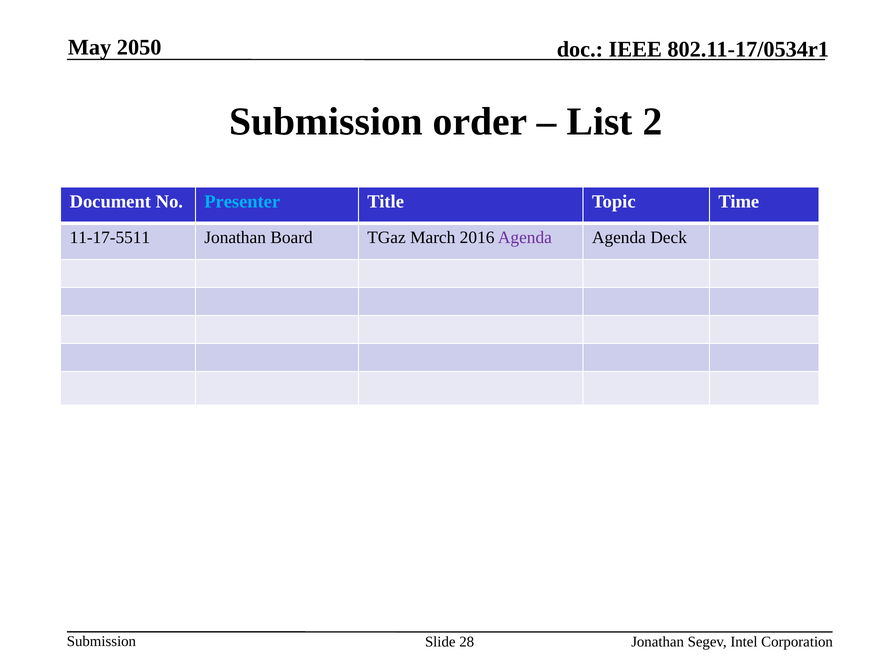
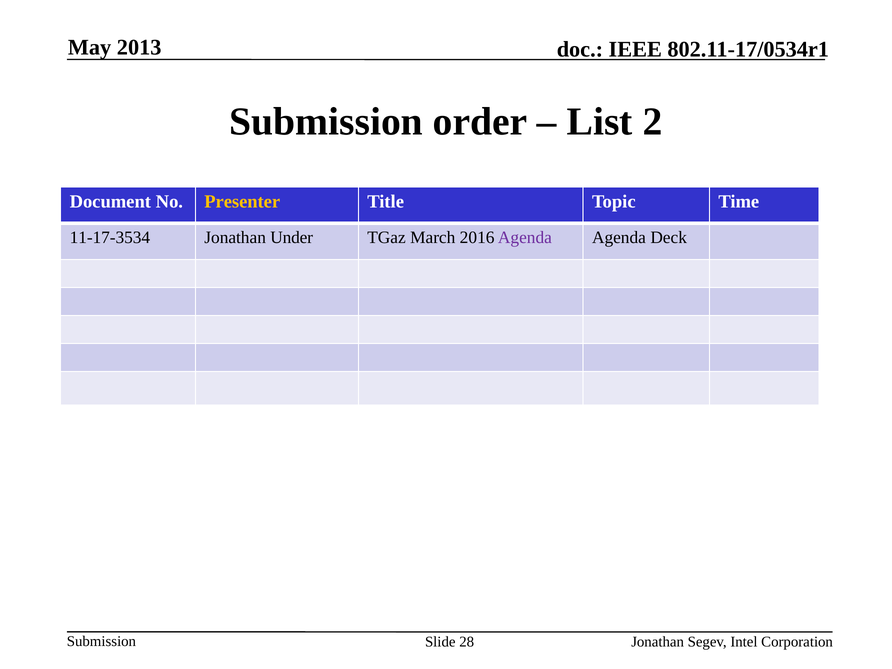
2050: 2050 -> 2013 (139, 47)
Presenter colour: light blue -> yellow (242, 202)
11-17-5511: 11-17-5511 -> 11-17-3534 (110, 237)
Board: Board -> Under (292, 237)
